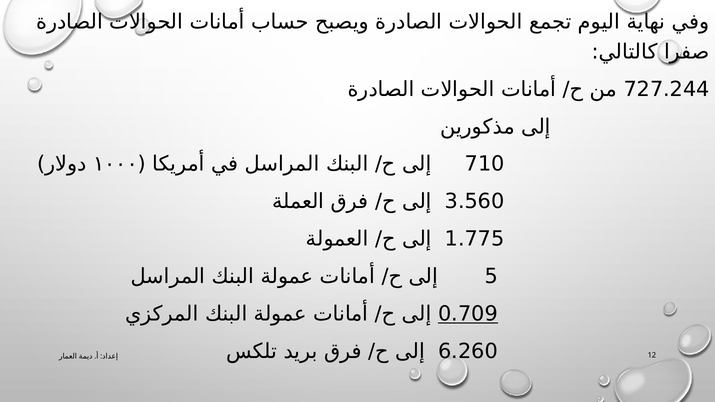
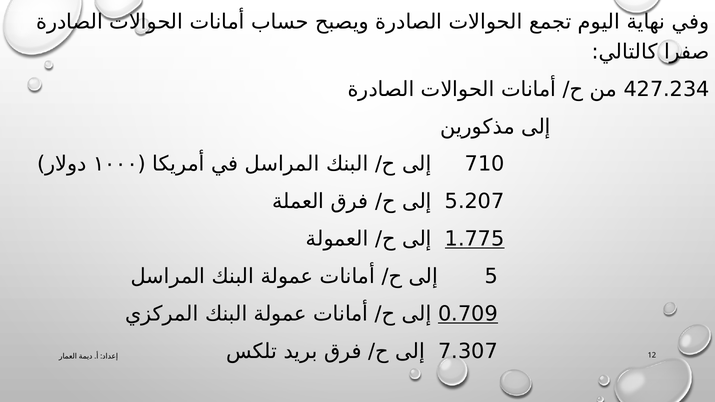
727.244: 727.244 -> 427.234 (667, 89)
3.560: 3.560 -> 5.207 (475, 202)
1.775 underline: none -> present (475, 239)
6.260: 6.260 -> 7.307 (468, 352)
